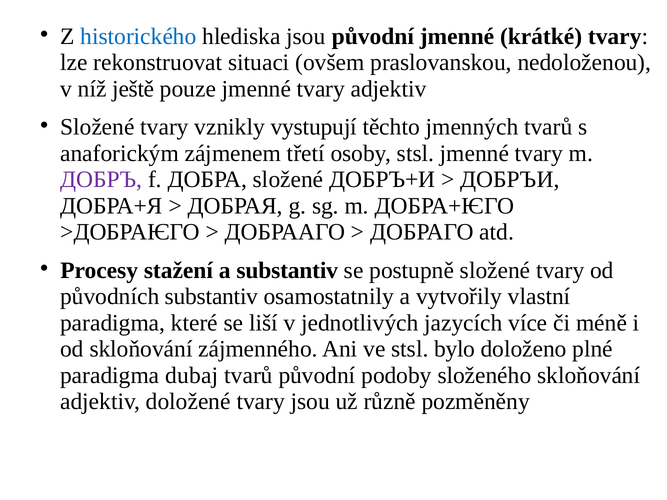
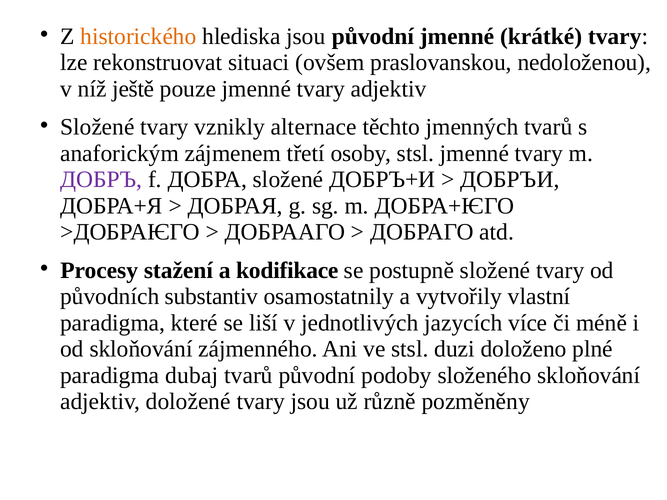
historického colour: blue -> orange (138, 36)
vystupují: vystupují -> alternace (314, 127)
a substantiv: substantiv -> kodifikace (287, 270)
bylo: bylo -> duzi (455, 349)
